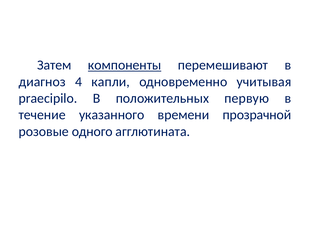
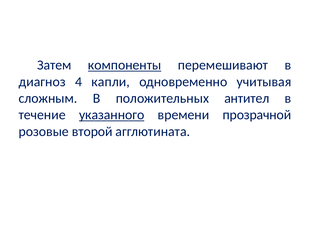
praecipilo: praecipilo -> сложным (48, 98)
первую: первую -> антител (247, 98)
указанного underline: none -> present (112, 115)
одного: одного -> второй (92, 131)
